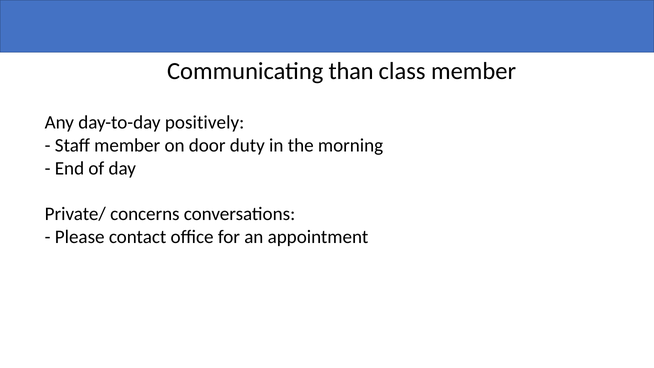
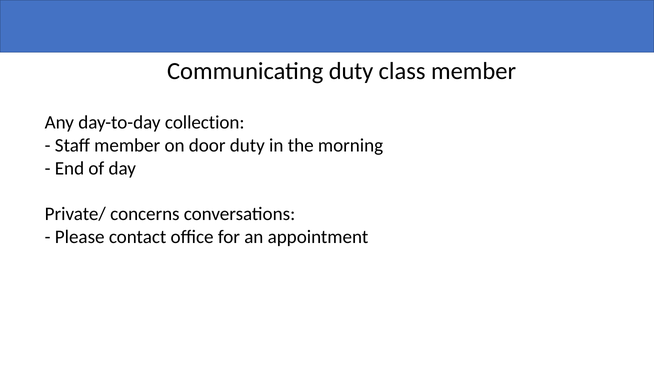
Communicating than: than -> duty (351, 71)
positively: positively -> collection (205, 123)
